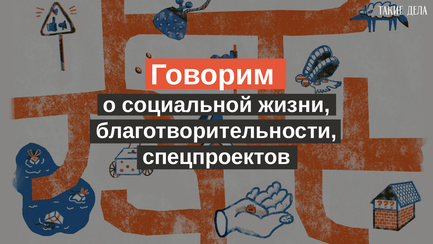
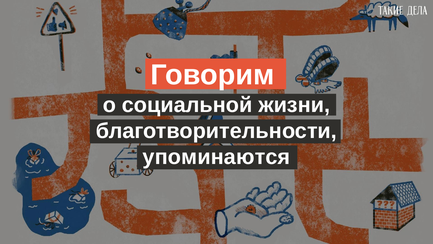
спецпроектов: спецпроектов -> упоминаются (216, 157)
